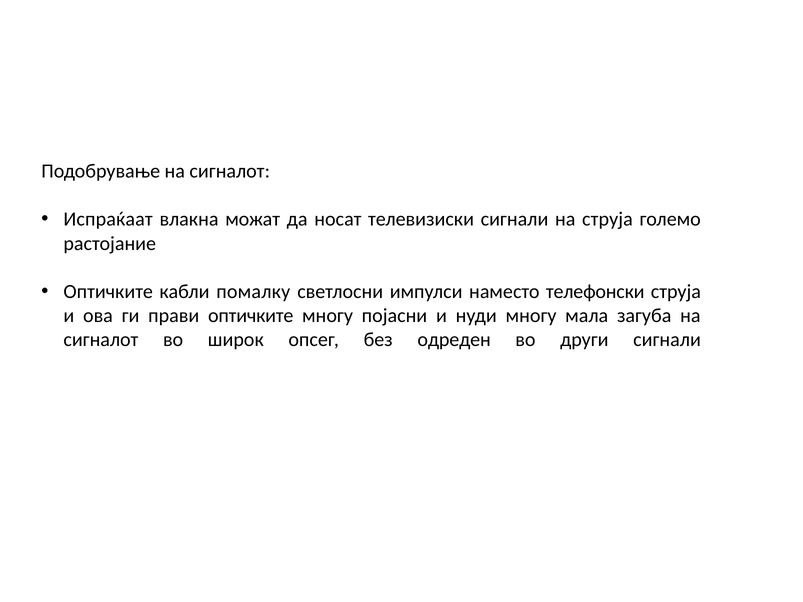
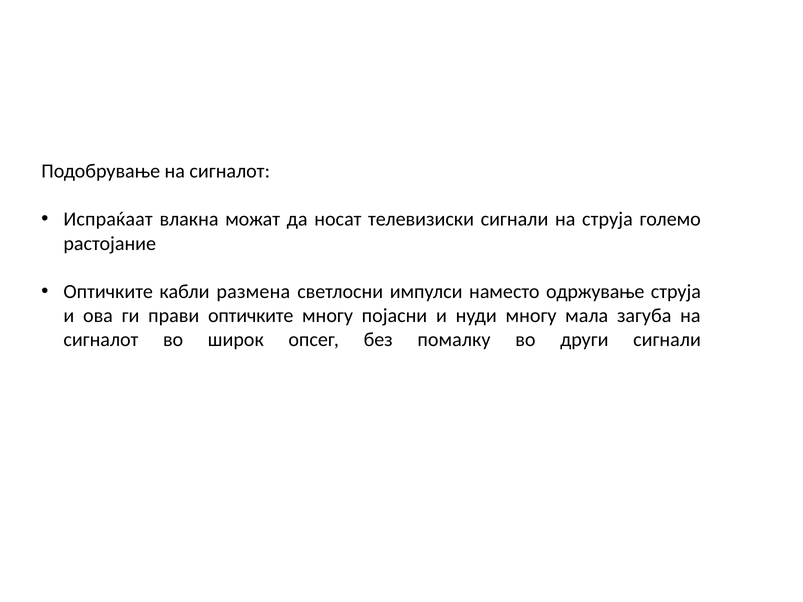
помалку: помалку -> размена (253, 292)
телефонски: телефонски -> одржување (595, 292)
одреден: одреден -> помалку (454, 340)
